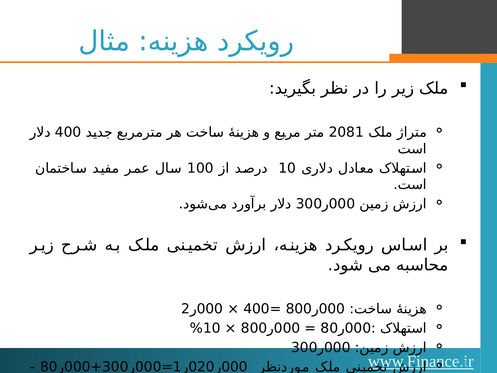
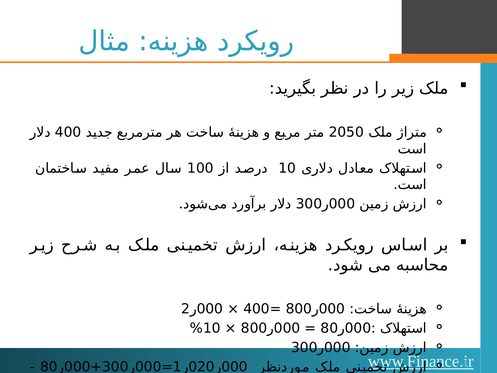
2081: 2081 -> 2050 (346, 132)
